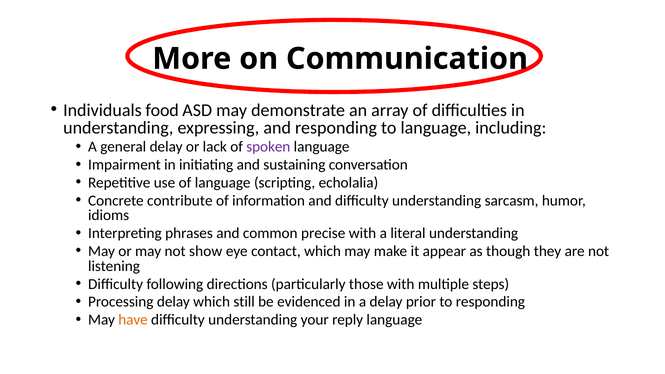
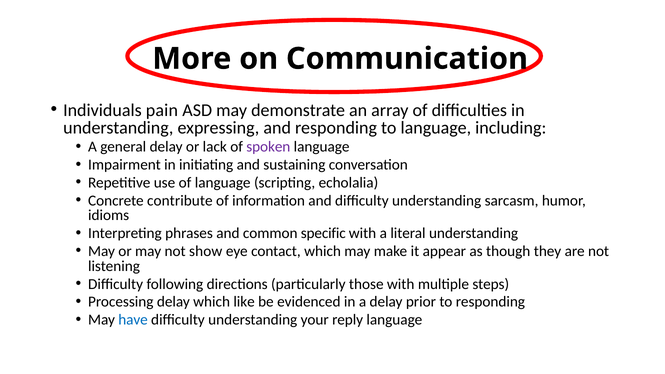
food: food -> pain (162, 110)
precise: precise -> specific (323, 233)
still: still -> like (244, 302)
have colour: orange -> blue (133, 320)
